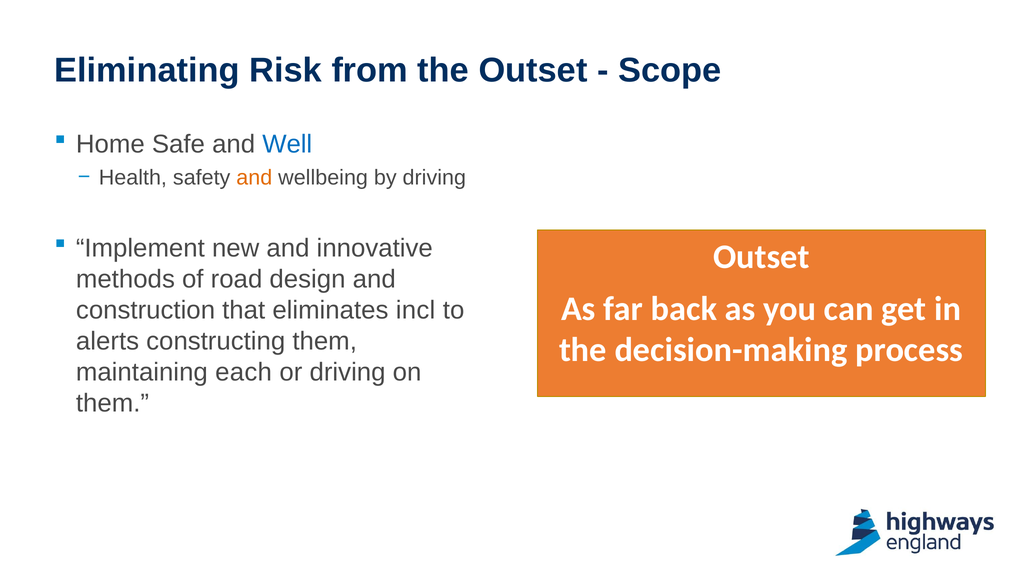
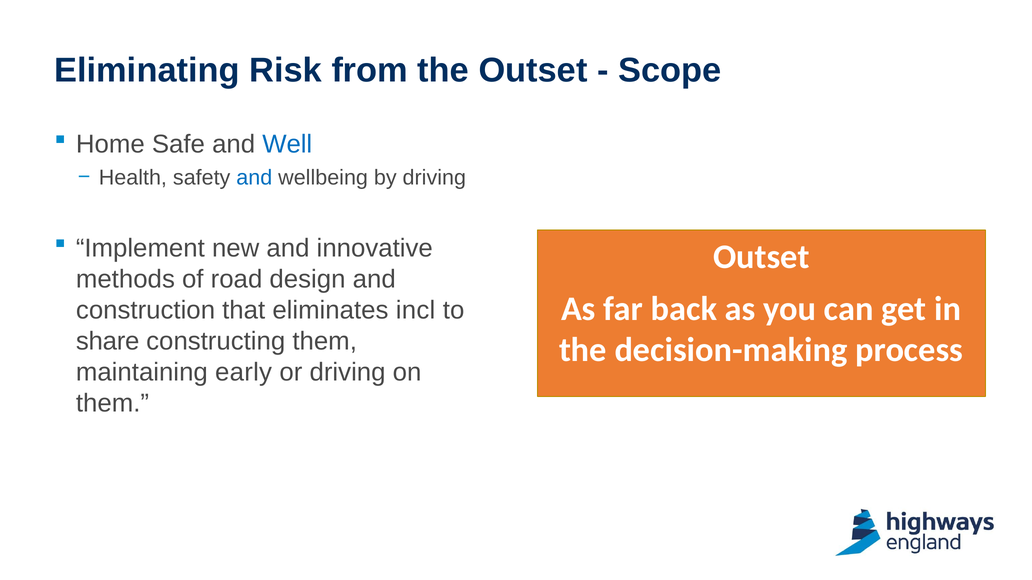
and colour: orange -> blue (254, 178)
alerts: alerts -> share (108, 342)
each: each -> early (244, 373)
